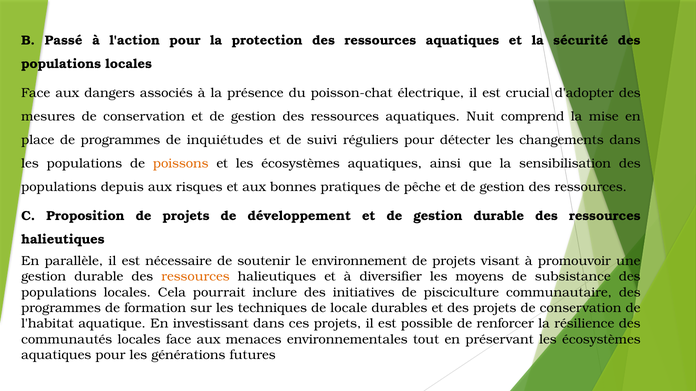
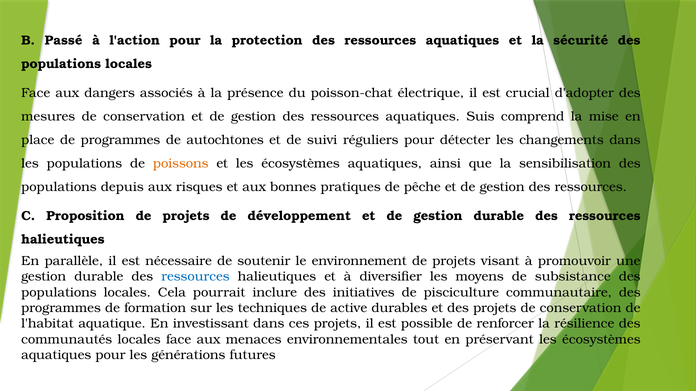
Nuit: Nuit -> Suis (480, 117)
inquiétudes: inquiétudes -> autochtones (225, 140)
ressources colour: orange -> blue (195, 277)
locale: locale -> active (349, 308)
